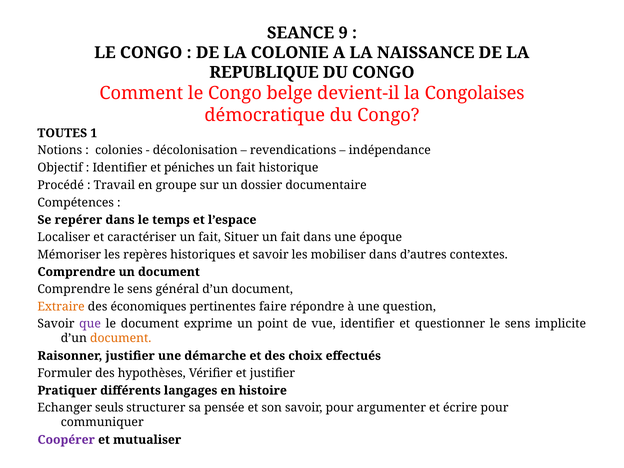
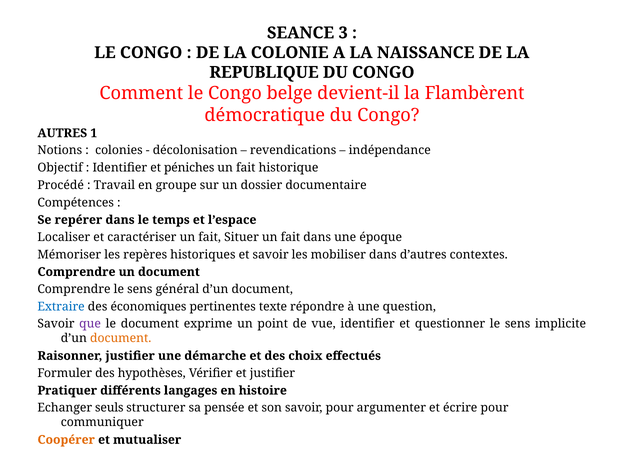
9: 9 -> 3 (343, 33)
Congolaises: Congolaises -> Flambèrent (475, 93)
TOUTES: TOUTES -> AUTRES (62, 133)
Extraire colour: orange -> blue (61, 307)
faire: faire -> texte (273, 307)
Coopérer colour: purple -> orange (66, 440)
